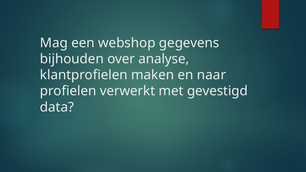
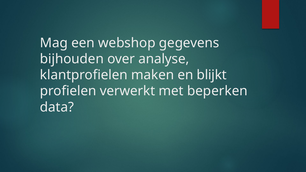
naar: naar -> blijkt (212, 75)
gevestigd: gevestigd -> beperken (217, 91)
